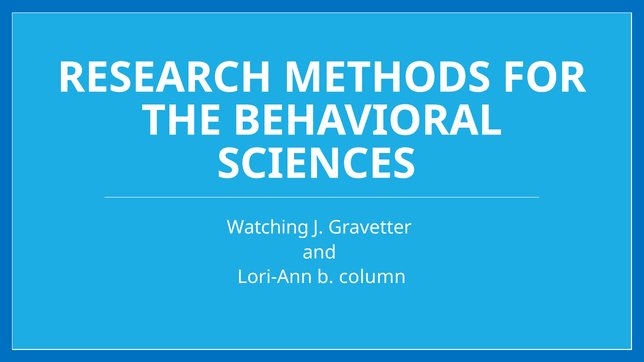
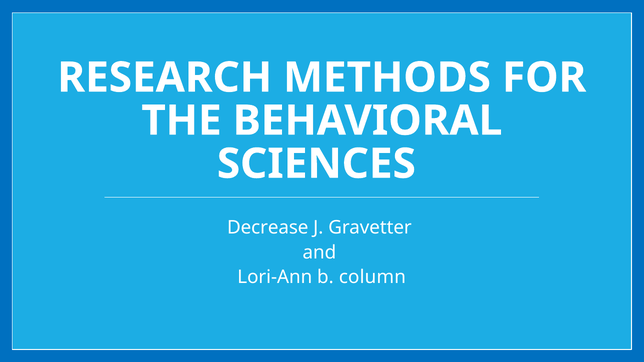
Watching: Watching -> Decrease (268, 228)
